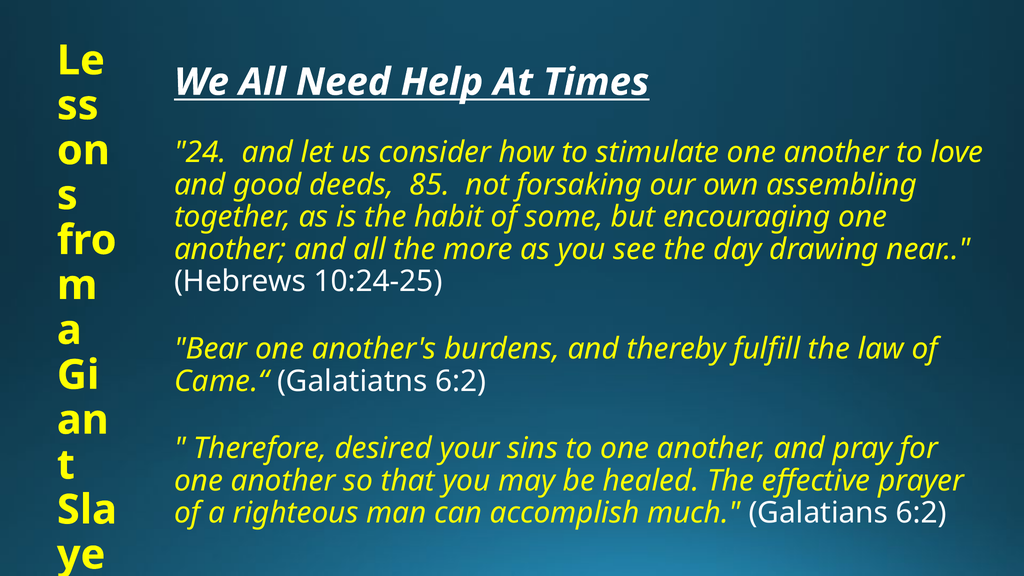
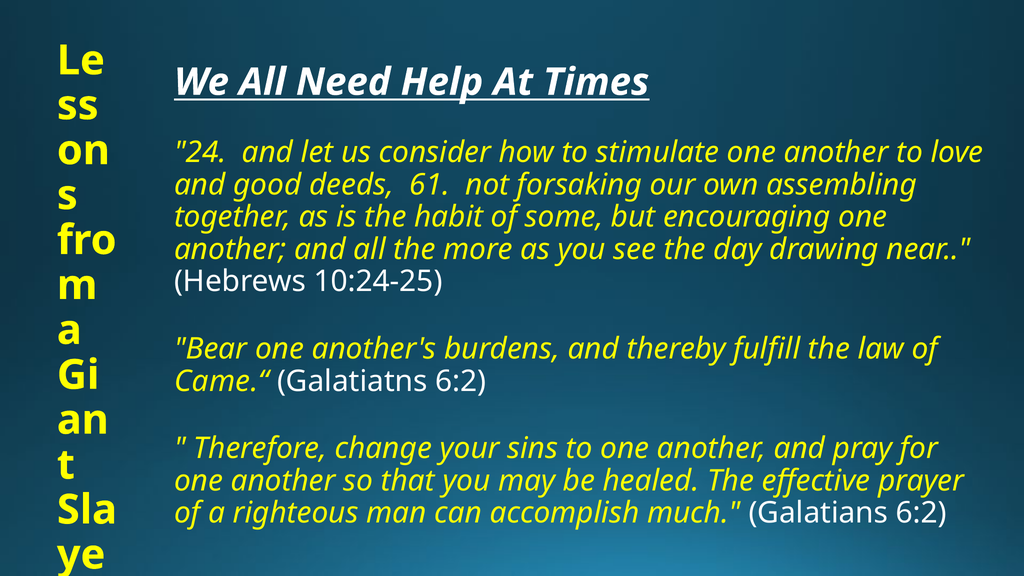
85: 85 -> 61 (430, 185)
desired: desired -> change (383, 449)
